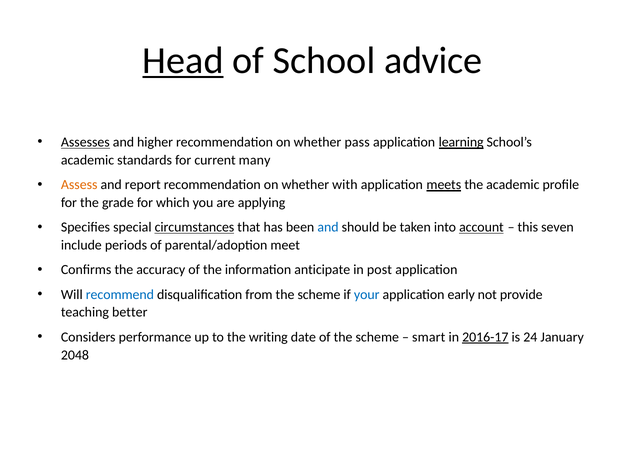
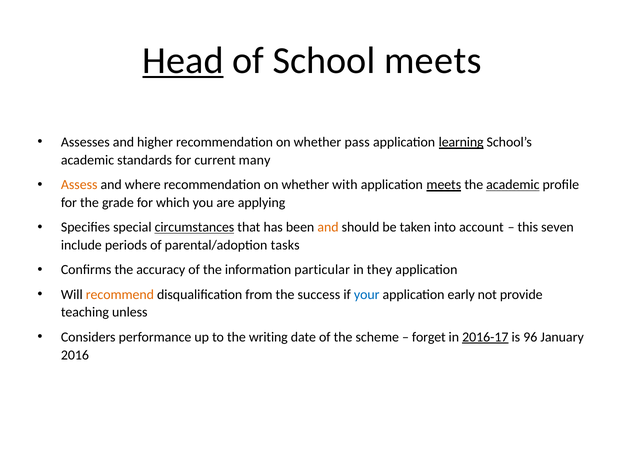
School advice: advice -> meets (433, 61)
Assesses underline: present -> none (85, 142)
report: report -> where (143, 185)
academic underline: none -> present (513, 185)
and colour: blue -> orange (328, 227)
account underline: present -> none (481, 227)
meet: meet -> tasks (285, 245)
anticipate: anticipate -> particular (322, 270)
post: post -> they (379, 270)
recommend colour: blue -> orange (120, 294)
from the scheme: scheme -> success (319, 294)
better: better -> unless (130, 312)
smart: smart -> forget (429, 337)
24: 24 -> 96 (530, 337)
2048: 2048 -> 2016 (75, 355)
